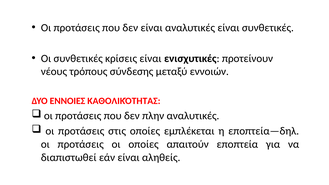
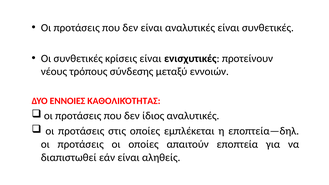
πλην: πλην -> ίδιος (153, 116)
